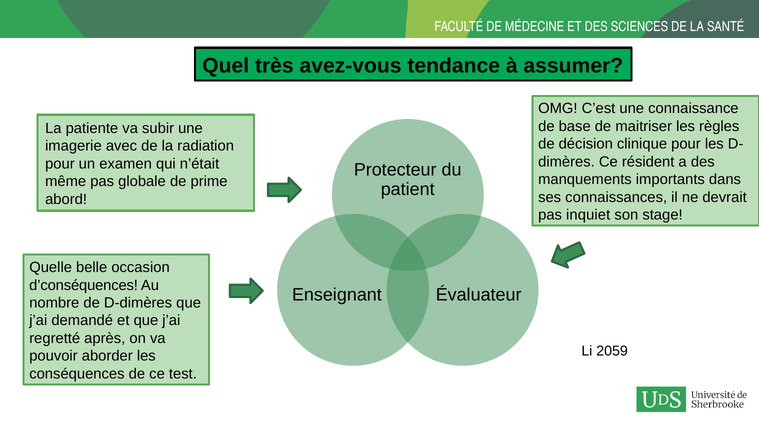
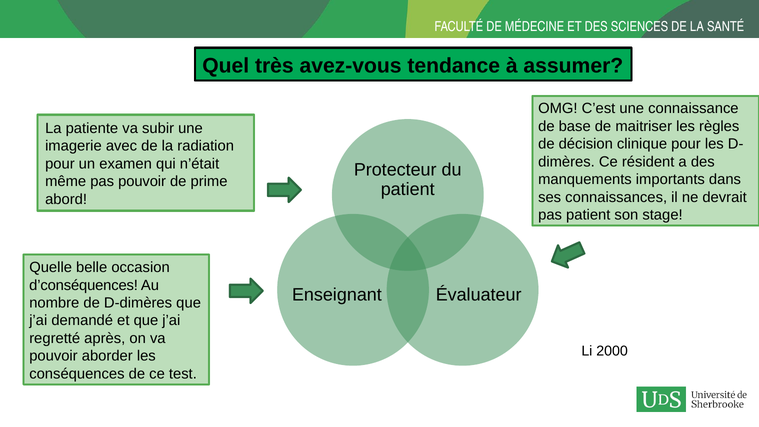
pas globale: globale -> pouvoir (142, 181)
pas inquiet: inquiet -> patient (588, 215)
2059: 2059 -> 2000 (612, 351)
